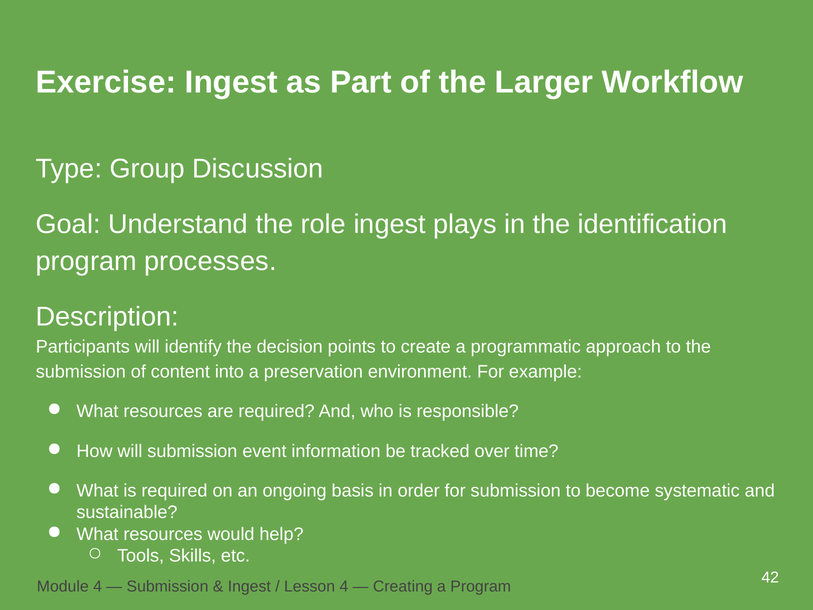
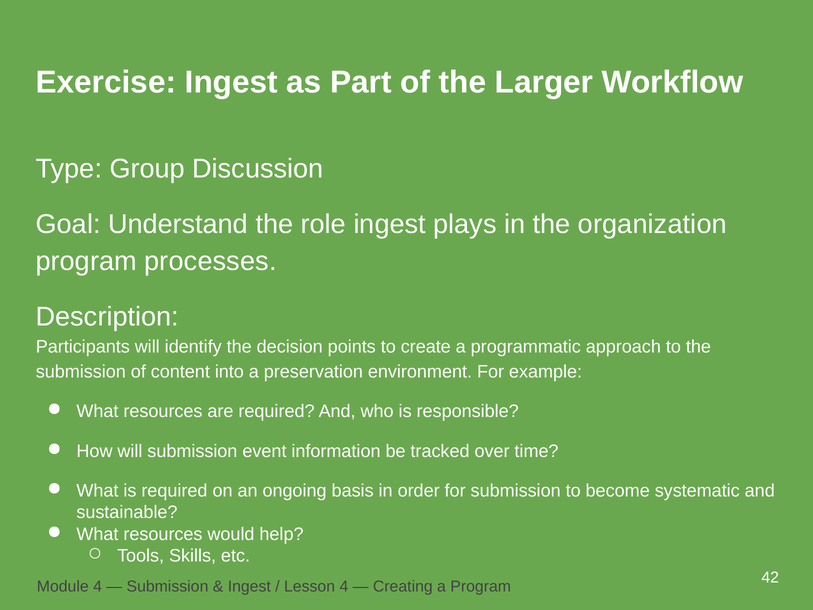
identification: identification -> organization (652, 224)
